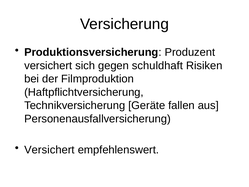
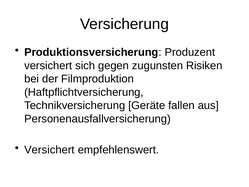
schuldhaft: schuldhaft -> zugunsten (158, 66)
